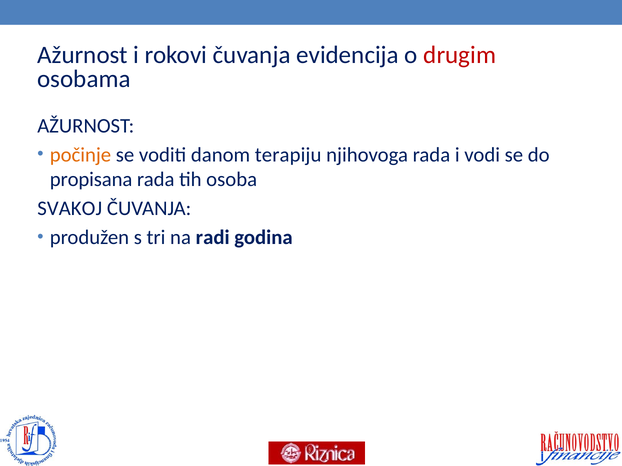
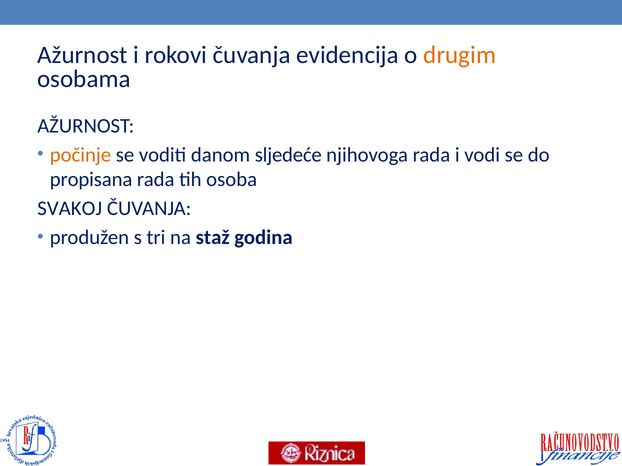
drugim colour: red -> orange (460, 55)
terapiju: terapiju -> sljedeće (288, 155)
radi: radi -> staž (213, 238)
